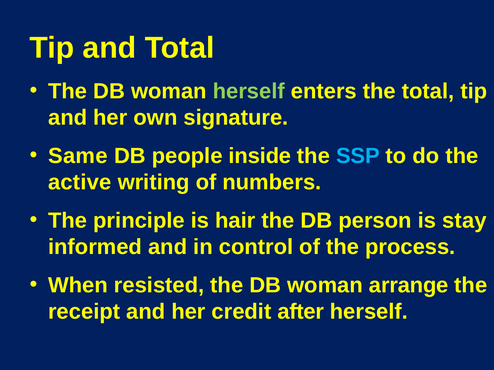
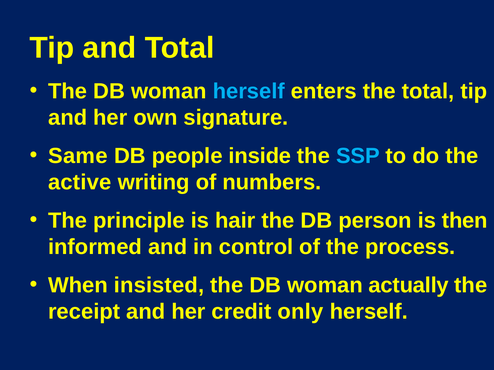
herself colour: light green -> light blue (249, 91)
stay: stay -> then (465, 221)
resisted: resisted -> insisted (159, 286)
arrange: arrange -> actually (409, 286)
after: after -> only (301, 312)
